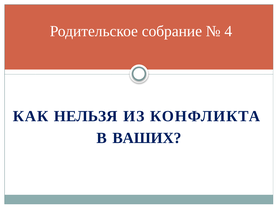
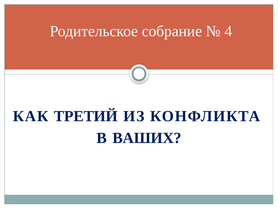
НЕЛЬЗЯ: НЕЛЬЗЯ -> ТРЕТИЙ (86, 116)
